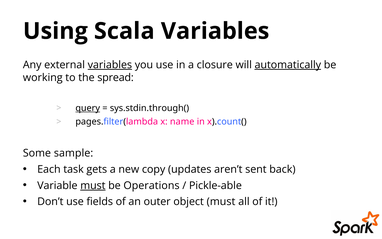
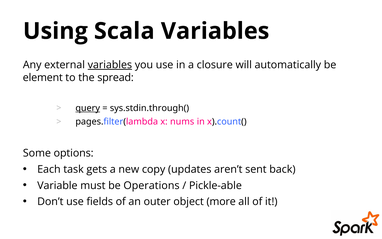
automatically underline: present -> none (288, 65)
working: working -> element (43, 77)
name: name -> nums (182, 122)
sample: sample -> options (74, 153)
must underline: present -> none (93, 185)
object must: must -> more (221, 201)
